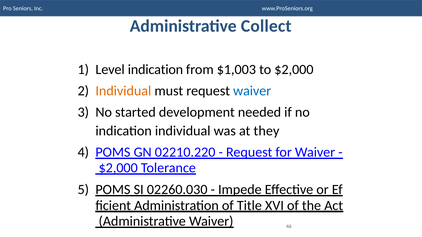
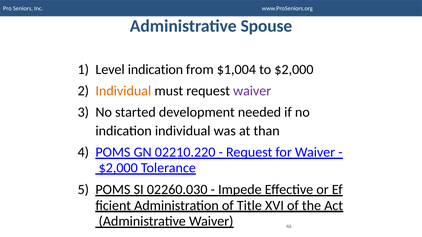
Collect: Collect -> Spouse (266, 26)
$1,003: $1,003 -> $1,004 (236, 70)
waiver colour: blue -> purple (252, 91)
they: they -> than (267, 131)
